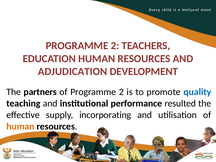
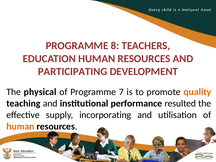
2: 2 -> 8 (115, 46)
ADJUDICATION: ADJUDICATION -> PARTICIPATING (73, 72)
partners: partners -> physical (40, 92)
of Programme 2: 2 -> 7 (121, 92)
quality colour: blue -> orange (197, 92)
